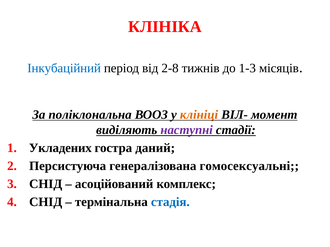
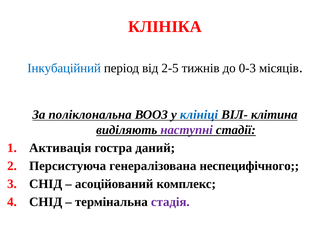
2-8: 2-8 -> 2-5 (170, 68)
1-3: 1-3 -> 0-3 (247, 68)
клініці colour: orange -> blue (199, 115)
момент: момент -> клітина (274, 115)
Укладених: Укладених -> Активація (60, 148)
гомосексуальні: гомосексуальні -> неспецифічного (249, 166)
стадія colour: blue -> purple (170, 202)
